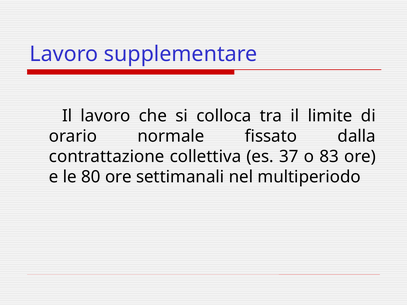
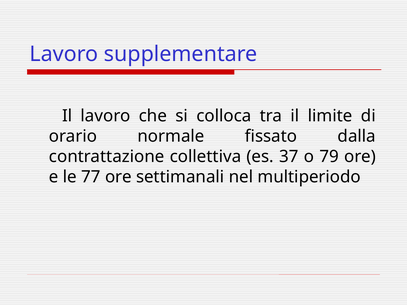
83: 83 -> 79 (329, 157)
80: 80 -> 77 (91, 177)
